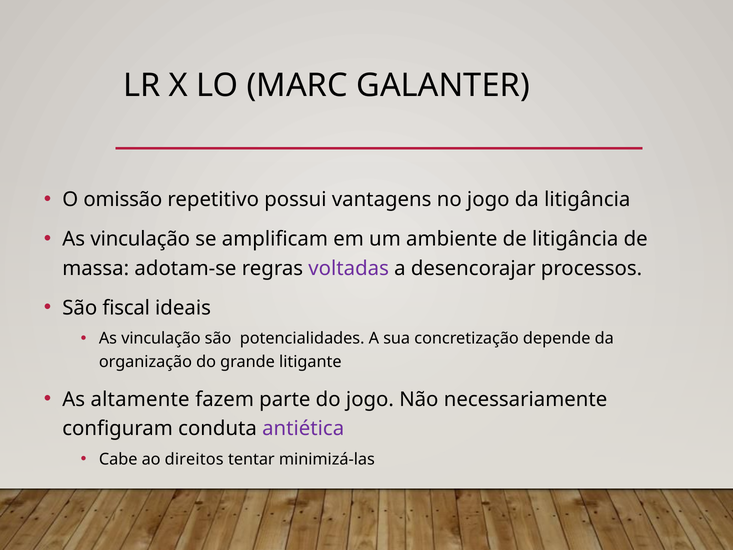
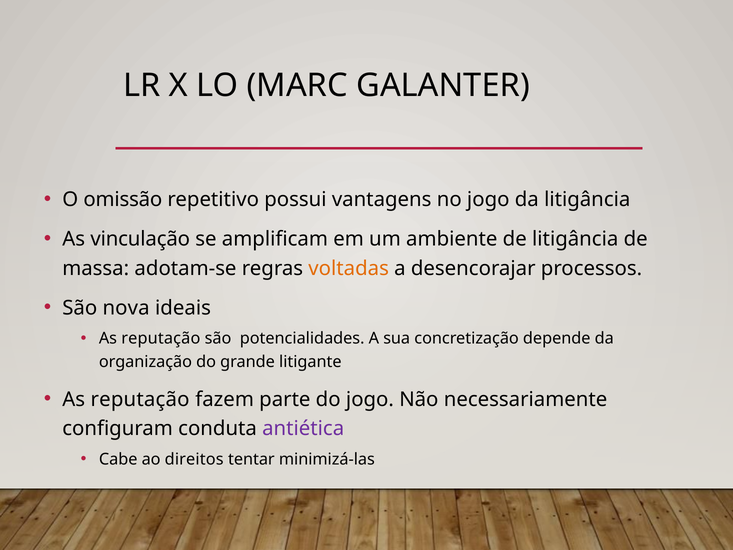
voltadas colour: purple -> orange (349, 268)
fiscal: fiscal -> nova (126, 308)
vinculação: vinculação -> reputação (161, 338)
altamente: altamente -> reputação (140, 399)
